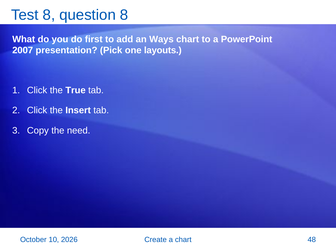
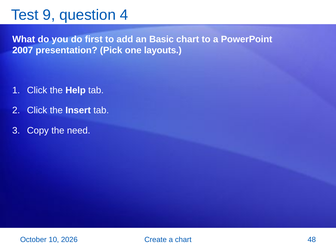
Test 8: 8 -> 9 (49, 15)
question 8: 8 -> 4 (124, 15)
Ways: Ways -> Basic (162, 39)
True: True -> Help (76, 90)
